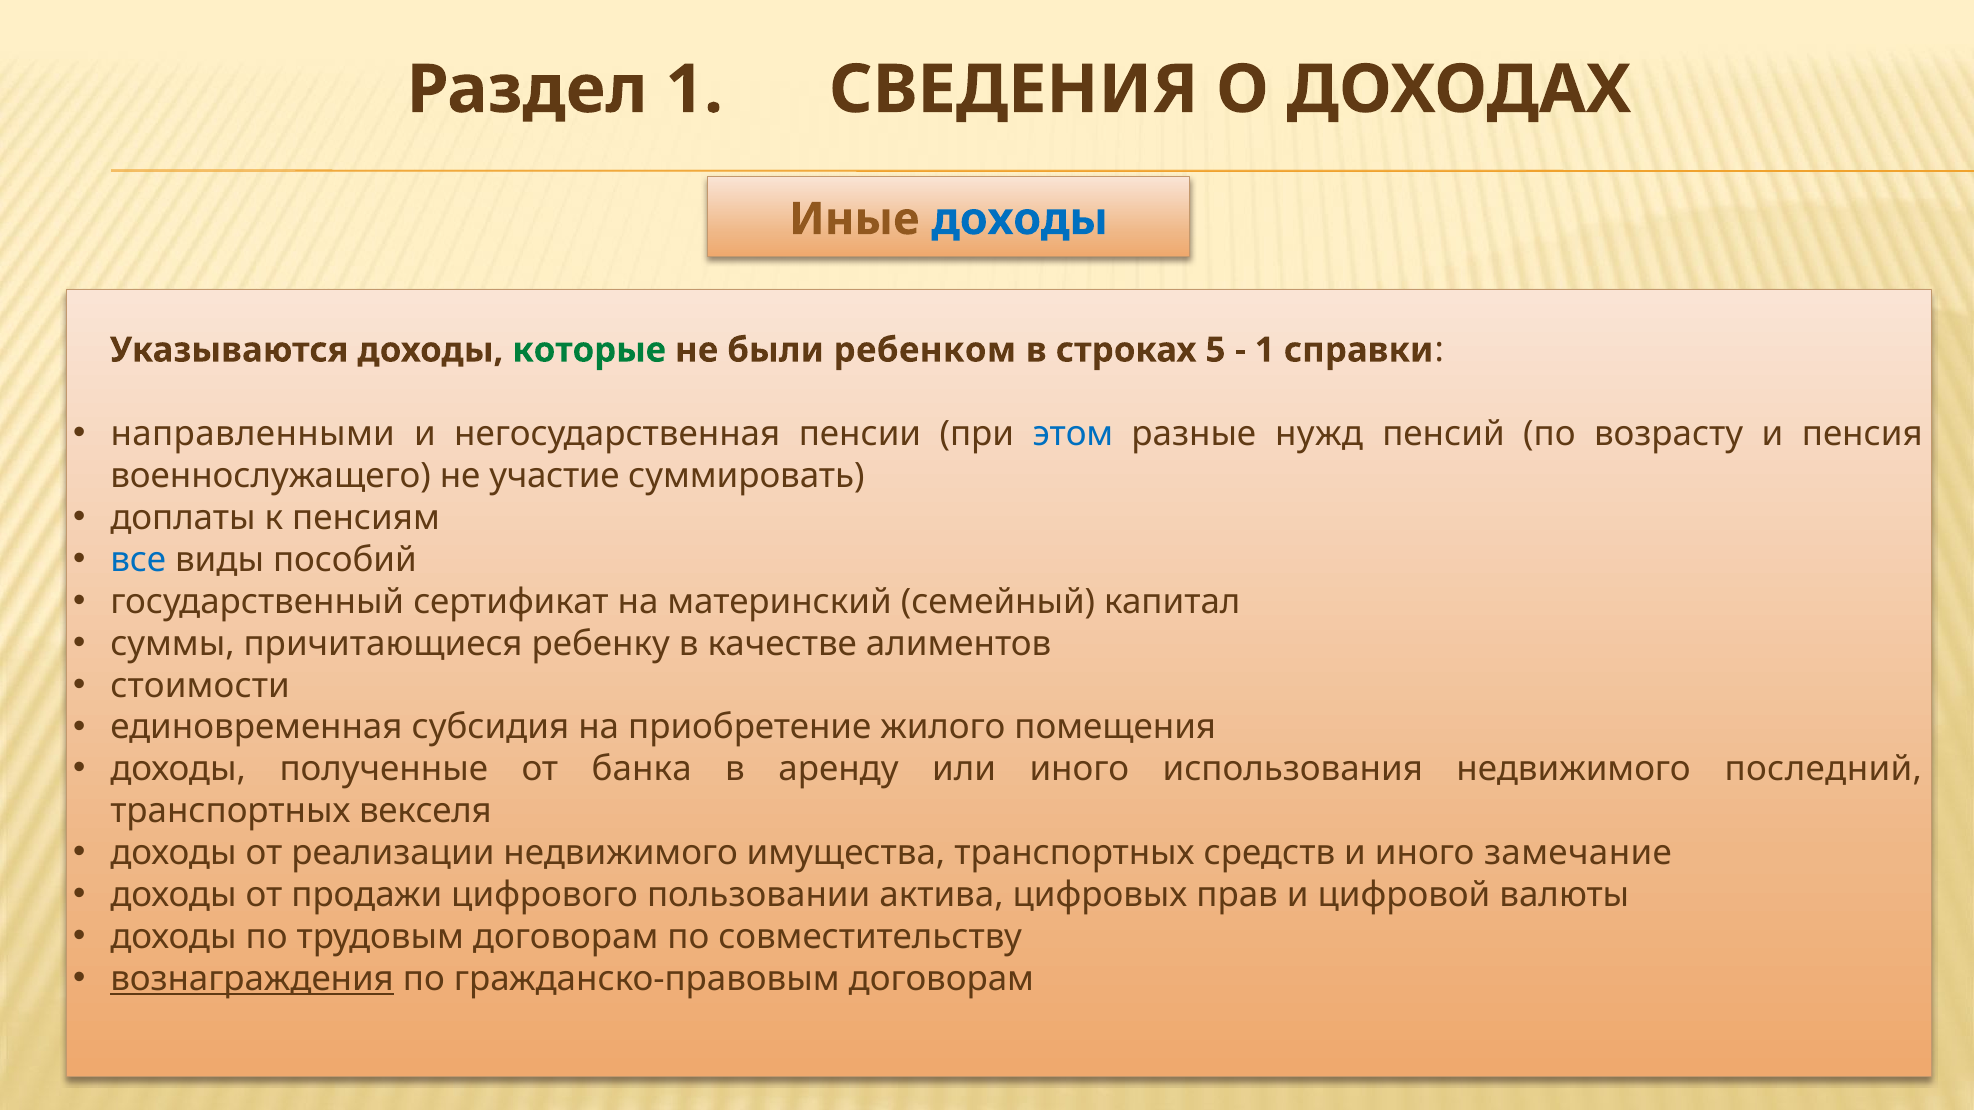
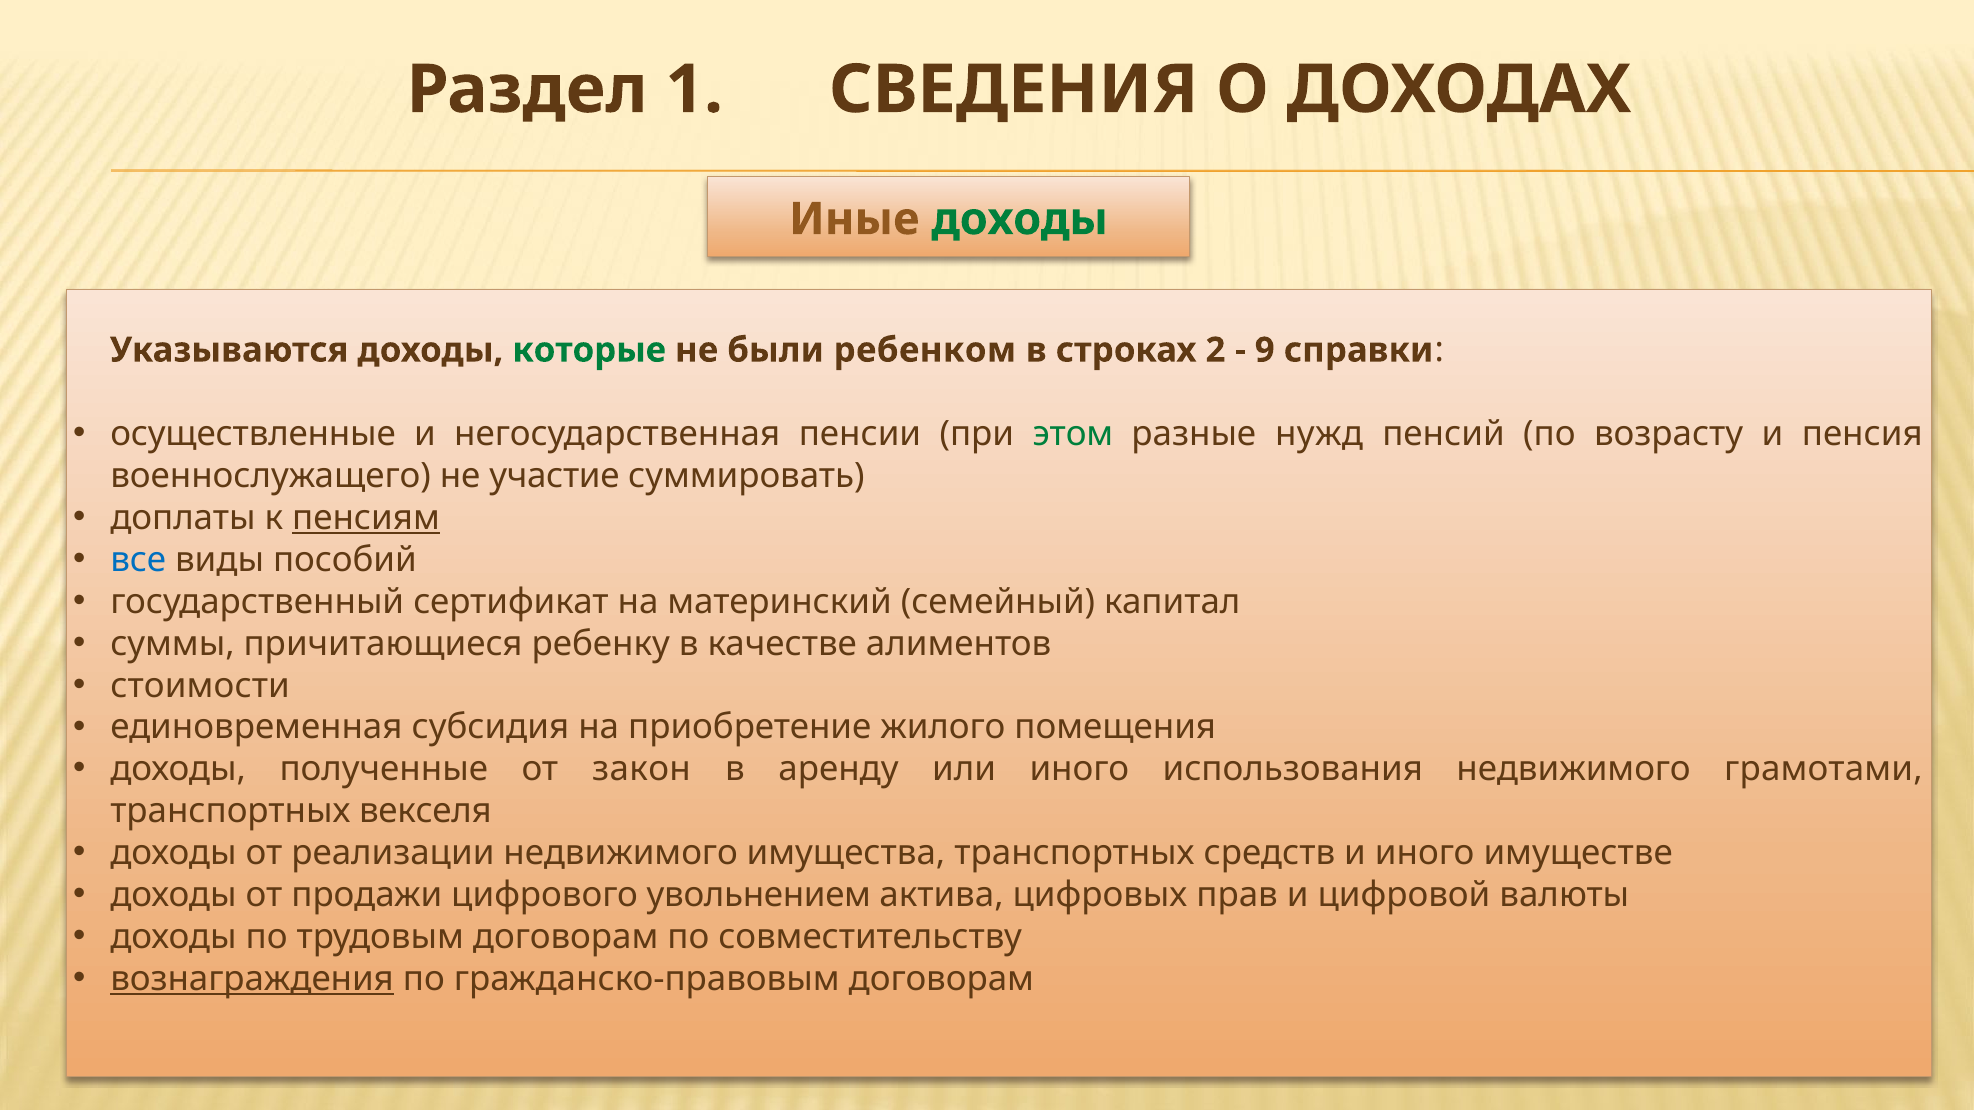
доходы colour: blue -> green (1020, 219)
5: 5 -> 2 (1216, 350)
1: 1 -> 9 (1265, 350)
направленными: направленными -> осуществленные (253, 434)
этом colour: blue -> green (1073, 434)
пенсиям underline: none -> present (366, 518)
банка: банка -> закон (642, 770)
последний: последний -> грамотами (1823, 770)
замечание: замечание -> имуществе (1578, 853)
пользовании: пользовании -> увольнением (759, 895)
